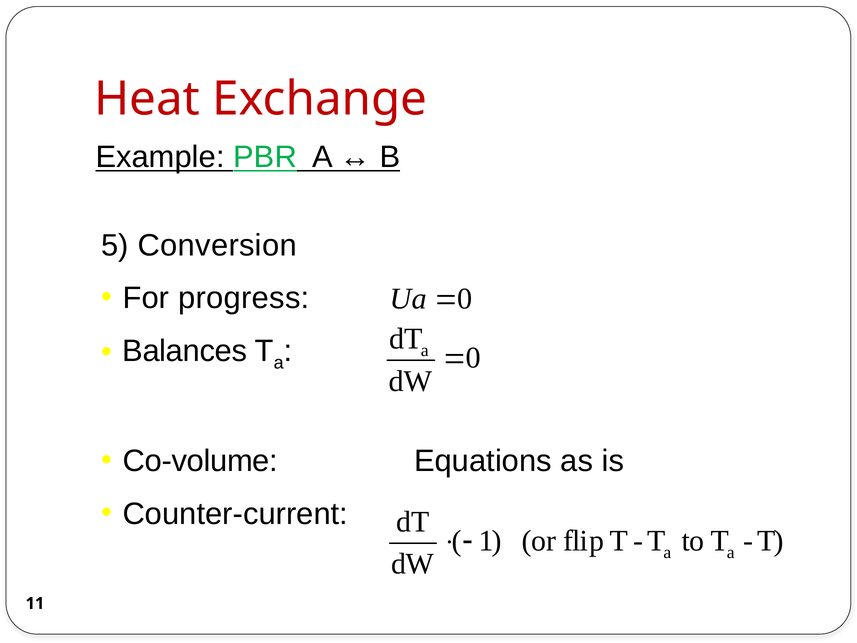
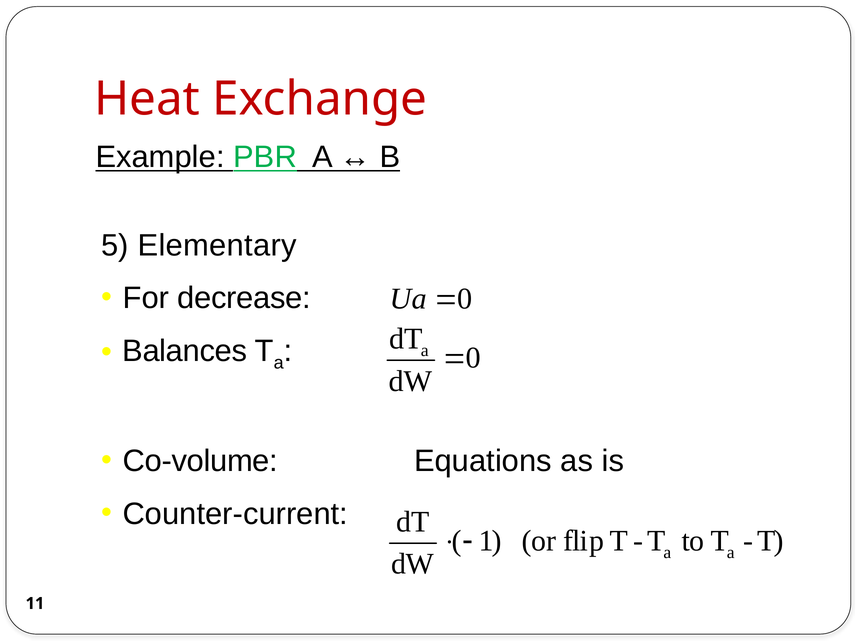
Conversion: Conversion -> Elementary (217, 246)
progress: progress -> decrease (244, 298)
